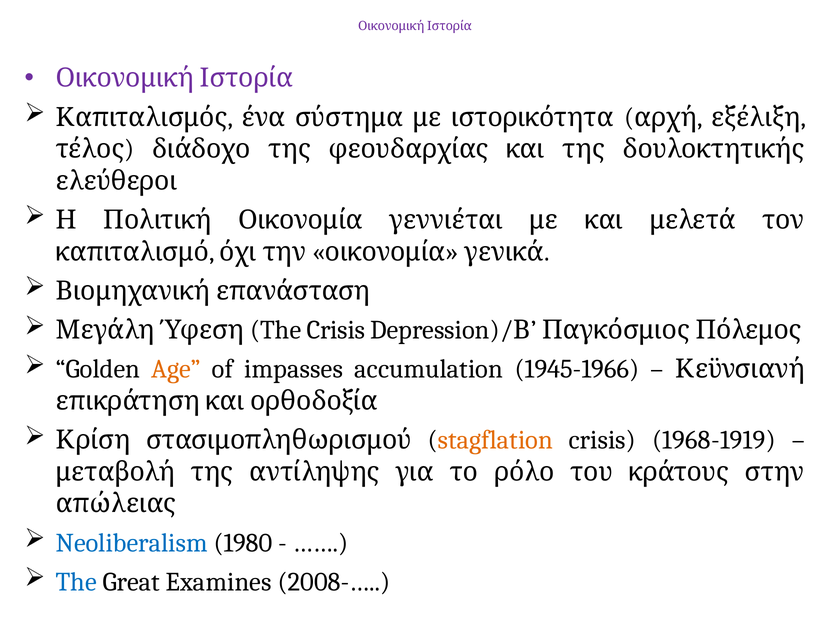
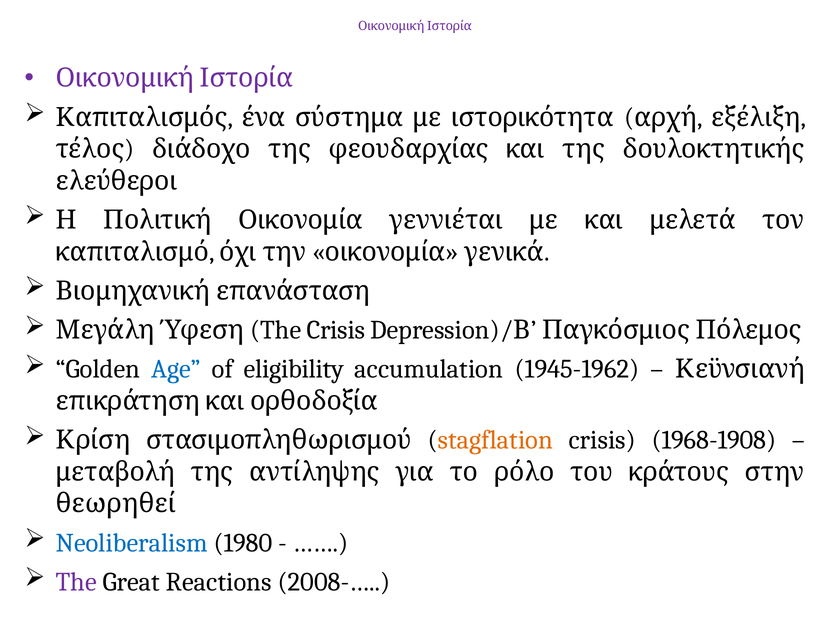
Age colour: orange -> blue (176, 370)
impasses: impasses -> eligibility (294, 370)
1945-1966: 1945-1966 -> 1945-1962 (577, 370)
1968-1919: 1968-1919 -> 1968-1908 (714, 441)
απώλειας: απώλειας -> θεωρηθεί (116, 504)
The colour: blue -> purple (76, 582)
Examines: Examines -> Reactions (219, 582)
